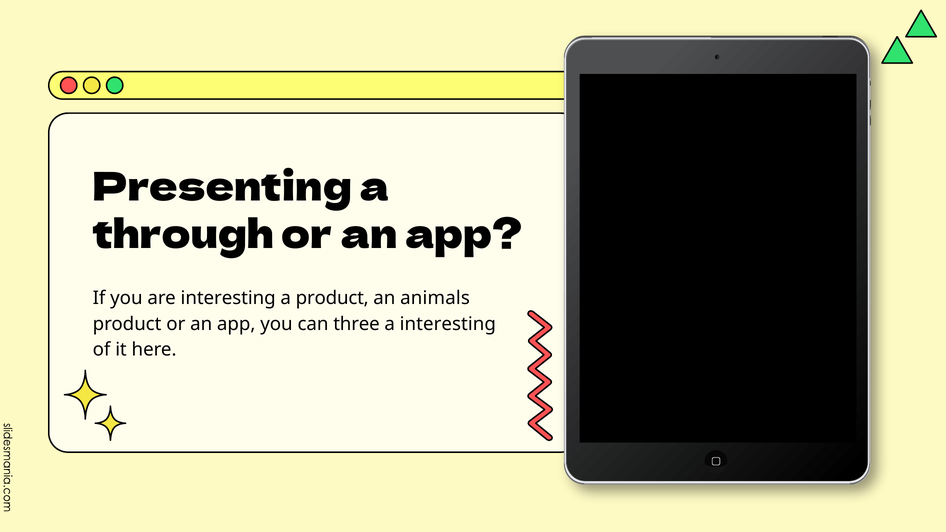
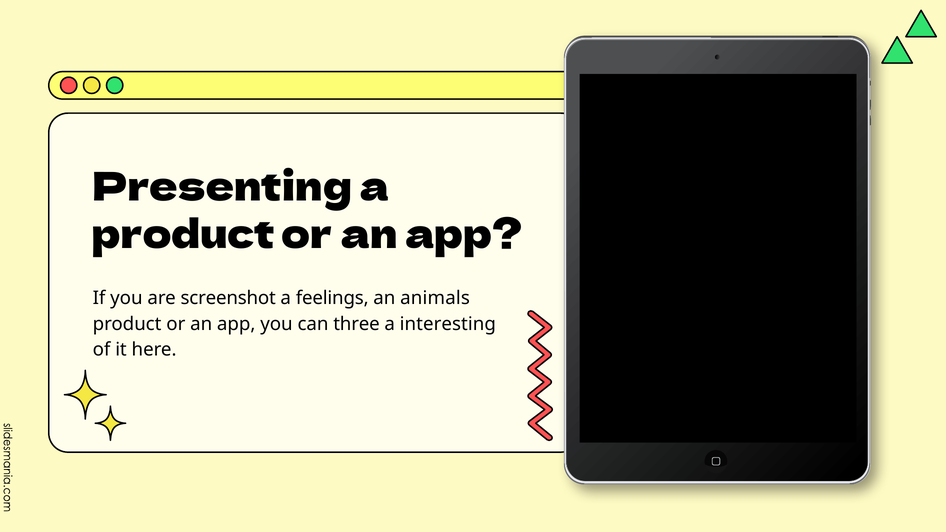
through: through -> product (183, 235)
are interesting: interesting -> screenshot (228, 298)
a product: product -> feelings (332, 298)
